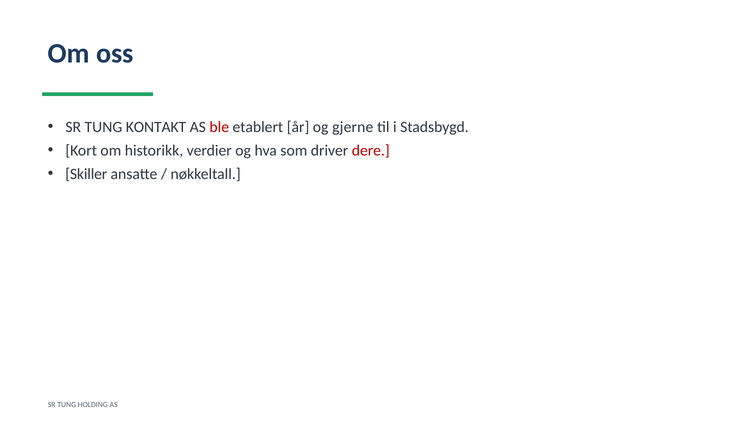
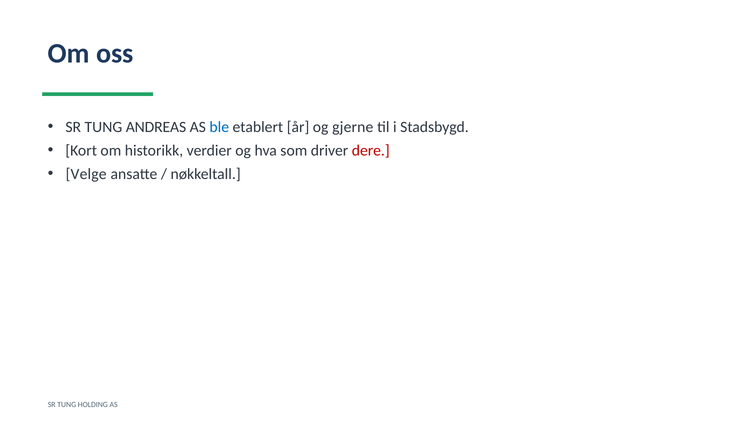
KONTAKT: KONTAKT -> ANDREAS (156, 127)
ble colour: red -> blue (219, 127)
Skiller: Skiller -> Velge (86, 174)
